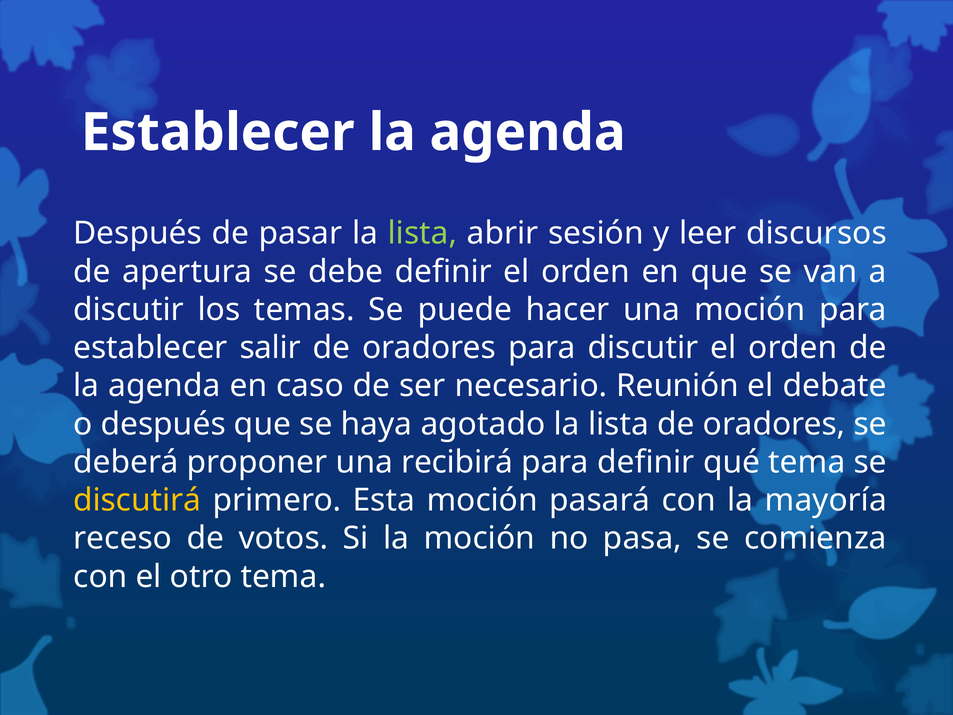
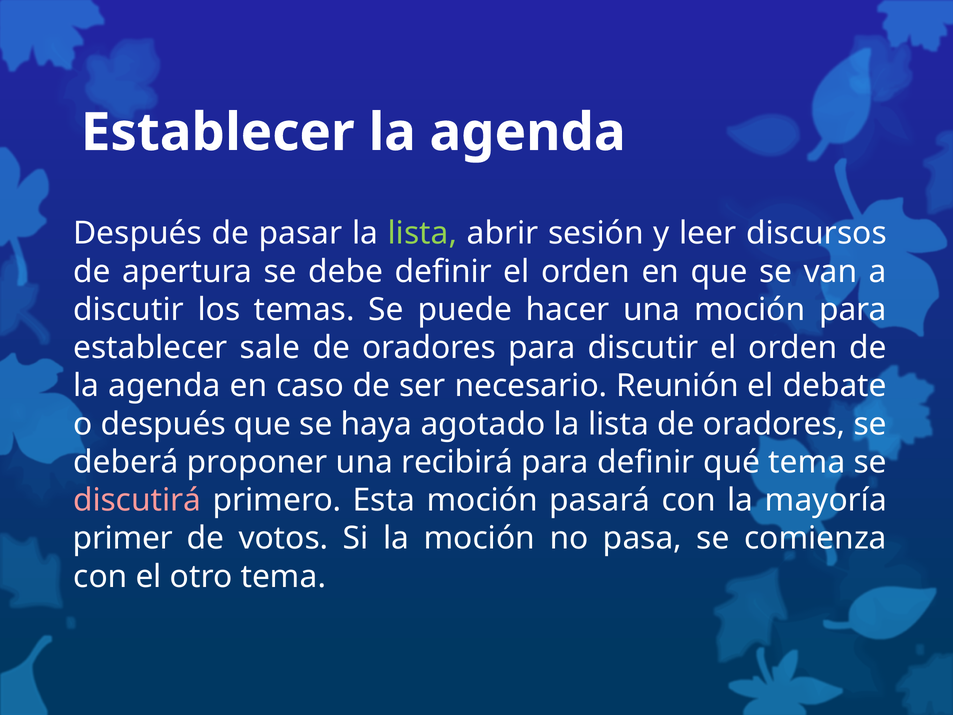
salir: salir -> sale (270, 348)
discutirá colour: yellow -> pink (137, 500)
receso: receso -> primer (123, 538)
